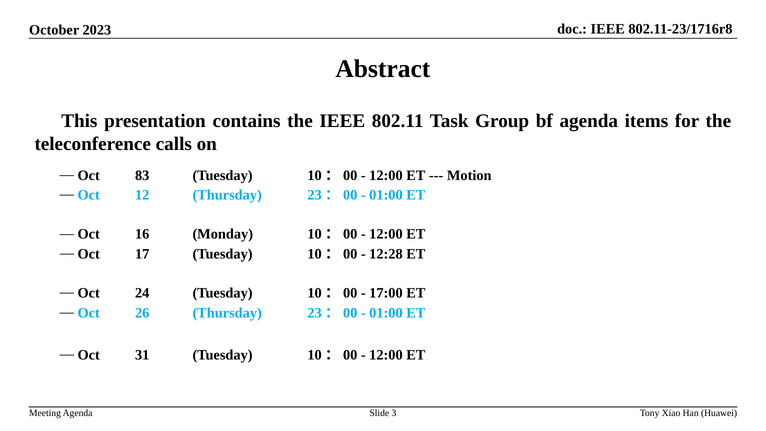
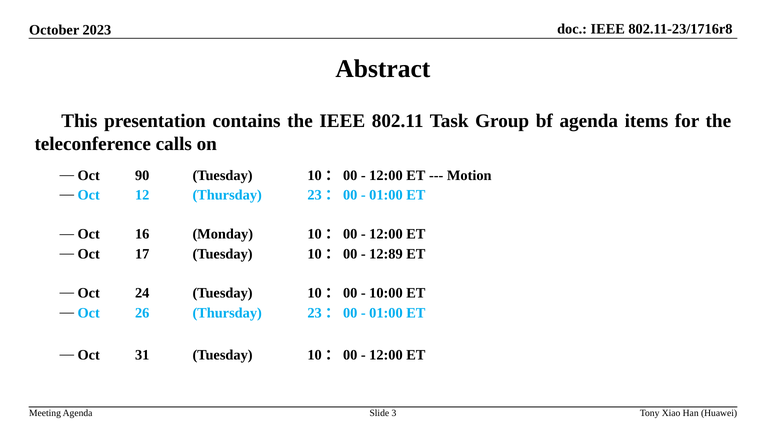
83: 83 -> 90 (142, 175)
12:28: 12:28 -> 12:89 (386, 254)
17:00: 17:00 -> 10:00 (386, 293)
